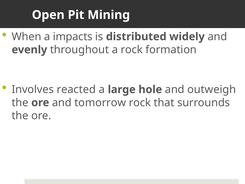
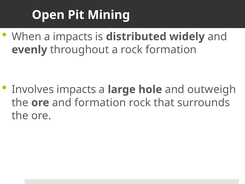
Involves reacted: reacted -> impacts (76, 89)
and tomorrow: tomorrow -> formation (100, 102)
